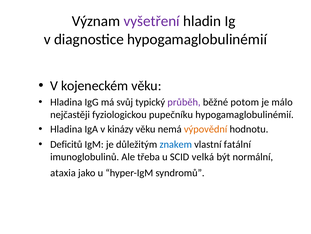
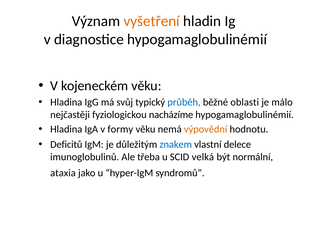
vyšetření colour: purple -> orange (152, 21)
průběh colour: purple -> blue (184, 102)
potom: potom -> oblasti (245, 102)
pupečníku: pupečníku -> nacházíme (171, 114)
kinázy: kinázy -> formy (120, 129)
fatální: fatální -> delece (237, 144)
